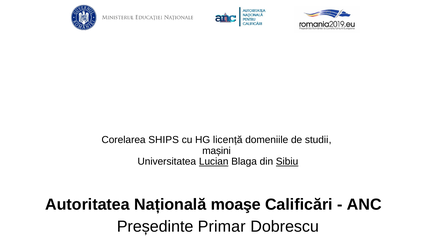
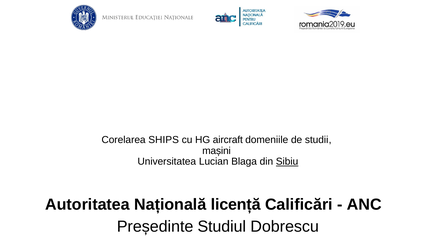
licență: licență -> aircraft (228, 140)
Lucian underline: present -> none (214, 162)
moaşe: moaşe -> licență (236, 205)
Primar: Primar -> Studiul (222, 227)
